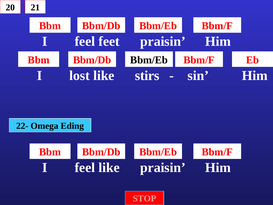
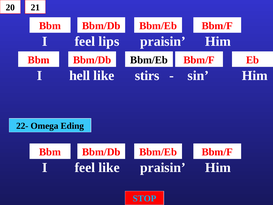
feet: feet -> lips (109, 41)
lost: lost -> hell (80, 76)
STOP colour: pink -> light blue (144, 198)
